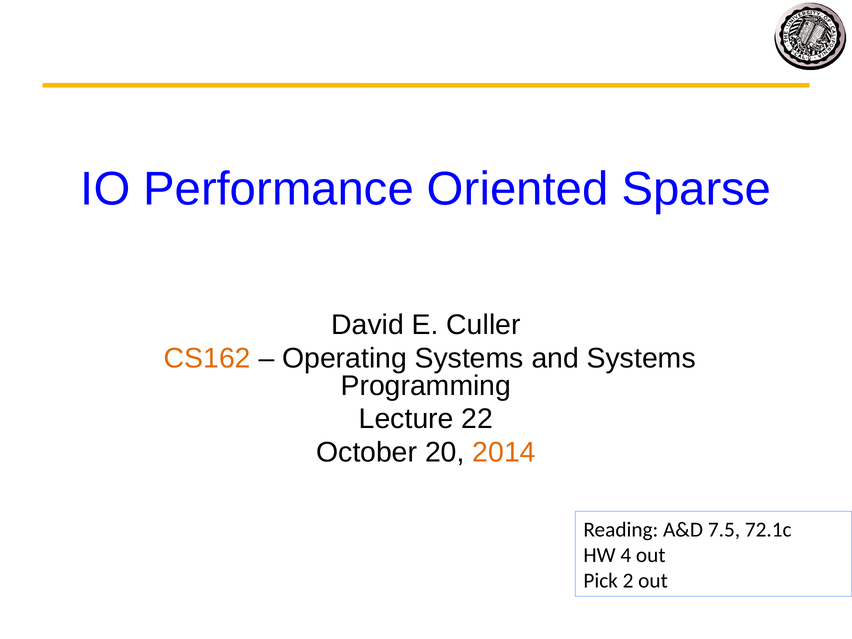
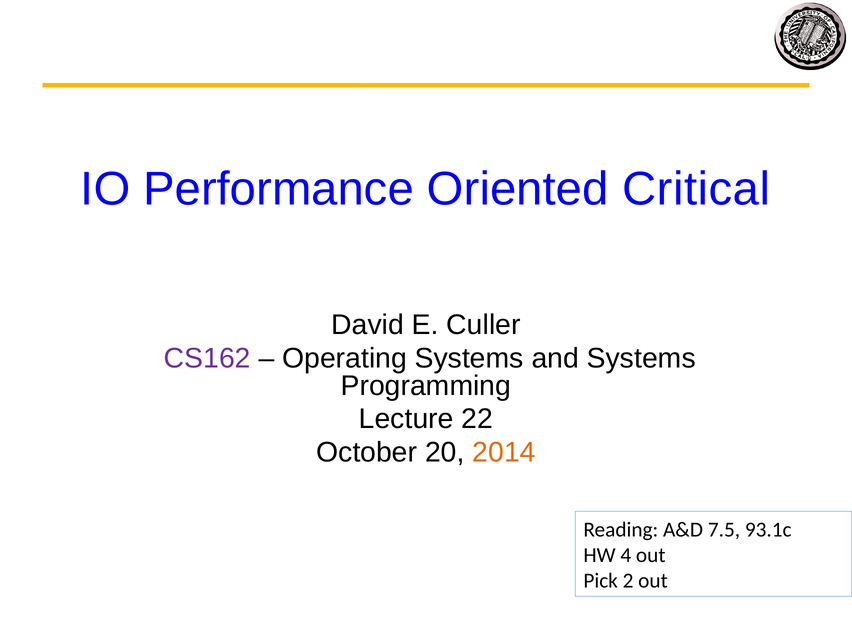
Sparse: Sparse -> Critical (696, 189)
CS162 colour: orange -> purple (207, 358)
72.1c: 72.1c -> 93.1c (768, 530)
